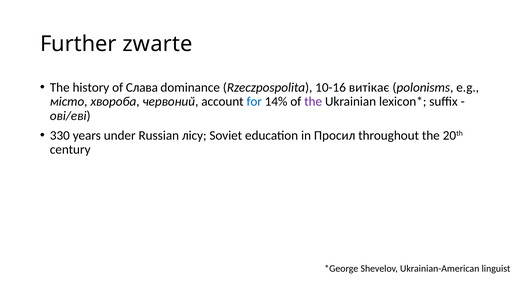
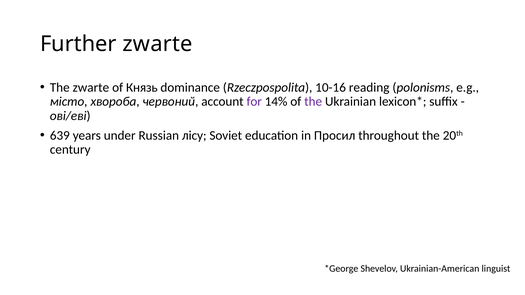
The history: history -> zwarte (91, 88)
Слава: Слава -> Князь (142, 88)
витікає: витікає -> reading (369, 88)
for colour: blue -> purple (254, 102)
330: 330 -> 639 (60, 136)
